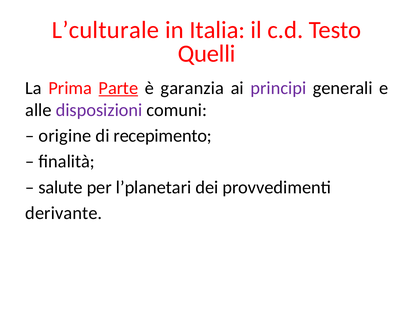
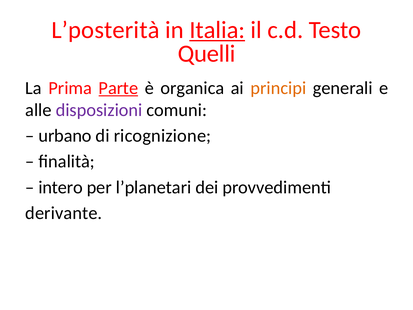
L’culturale: L’culturale -> L’posterità (106, 30)
Italia underline: none -> present (217, 30)
garanzia: garanzia -> organica (192, 88)
principi colour: purple -> orange (278, 88)
origine: origine -> urbano (65, 136)
recepimento: recepimento -> ricognizione (162, 136)
salute: salute -> intero (61, 187)
